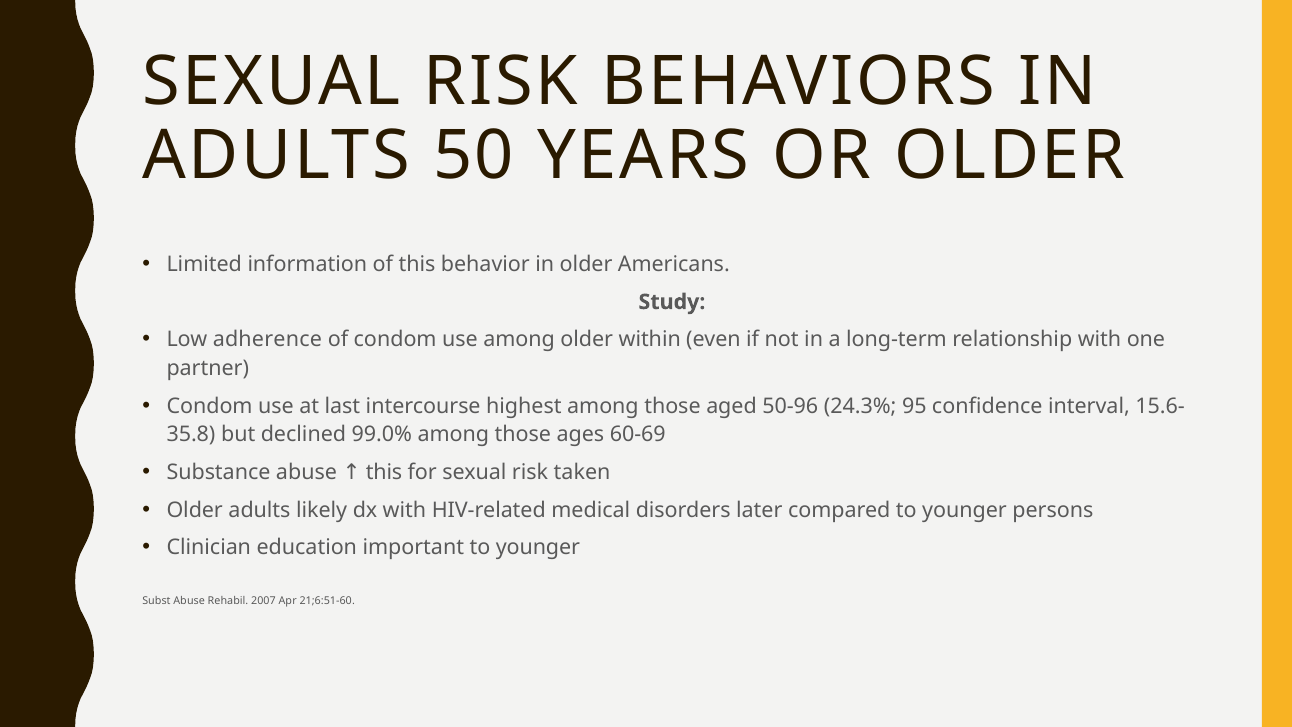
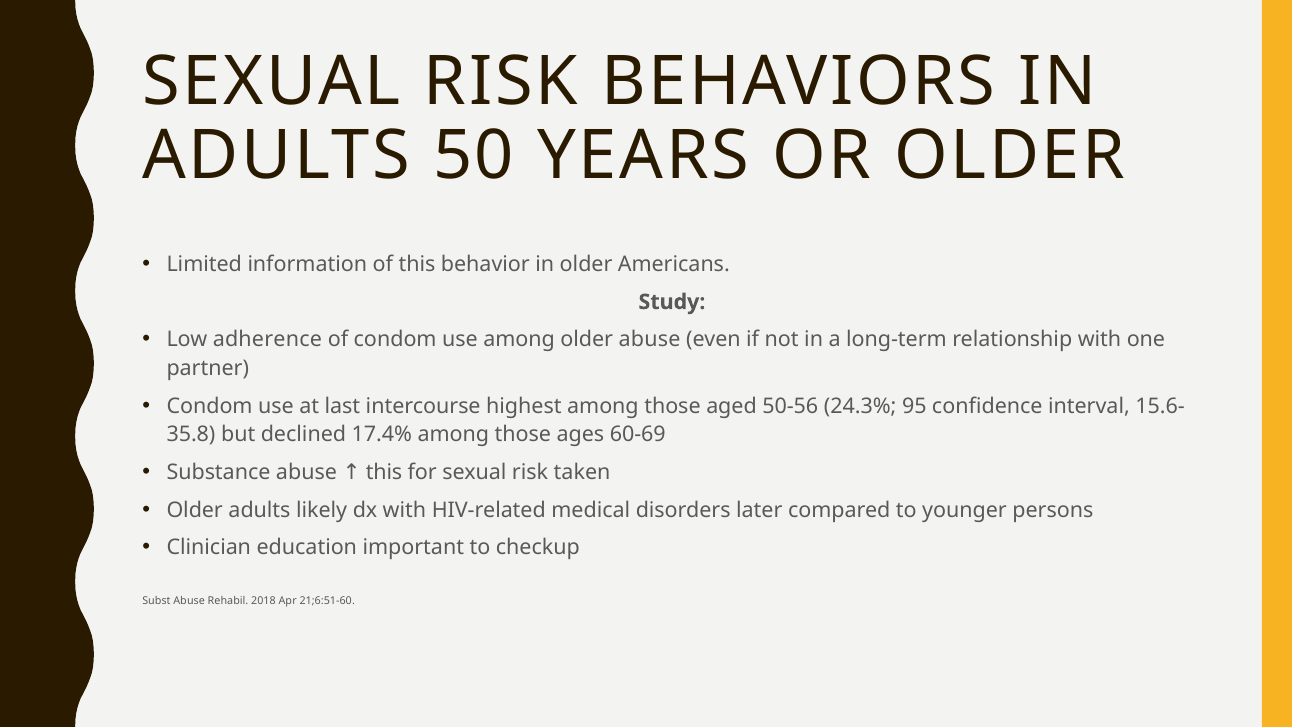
older within: within -> abuse (650, 340)
50-96: 50-96 -> 50-56 (790, 406)
99.0%: 99.0% -> 17.4% (382, 434)
important to younger: younger -> checkup (538, 548)
2007: 2007 -> 2018 (263, 601)
